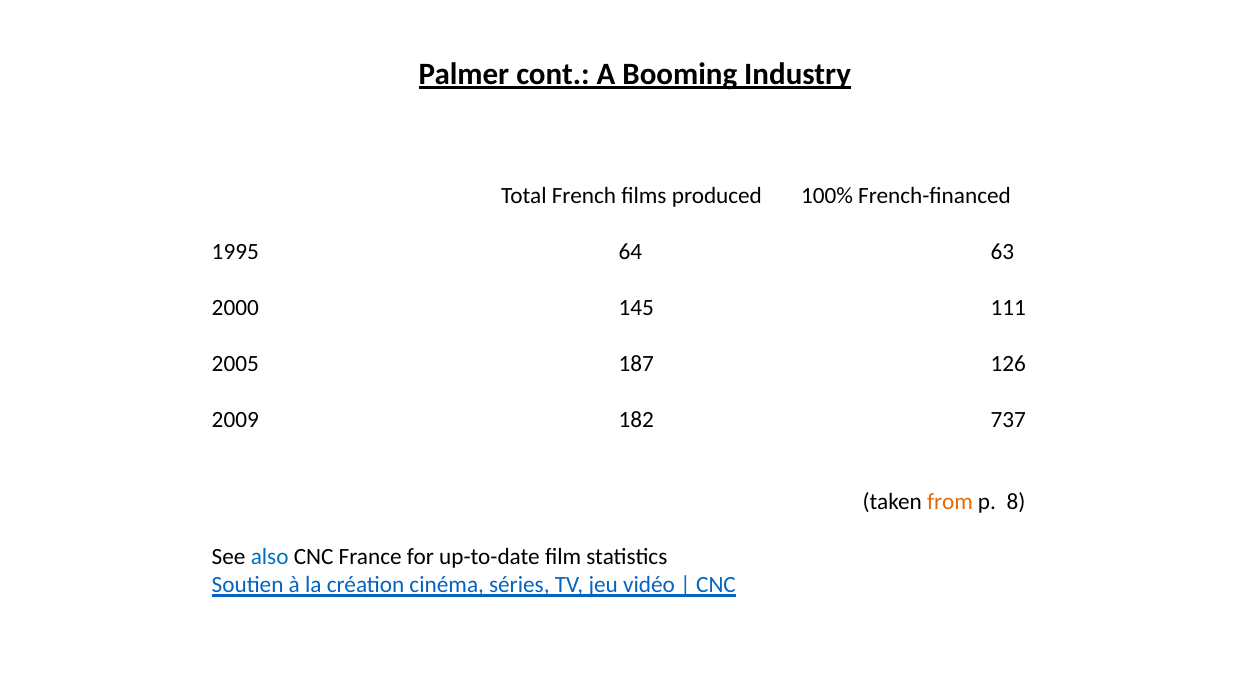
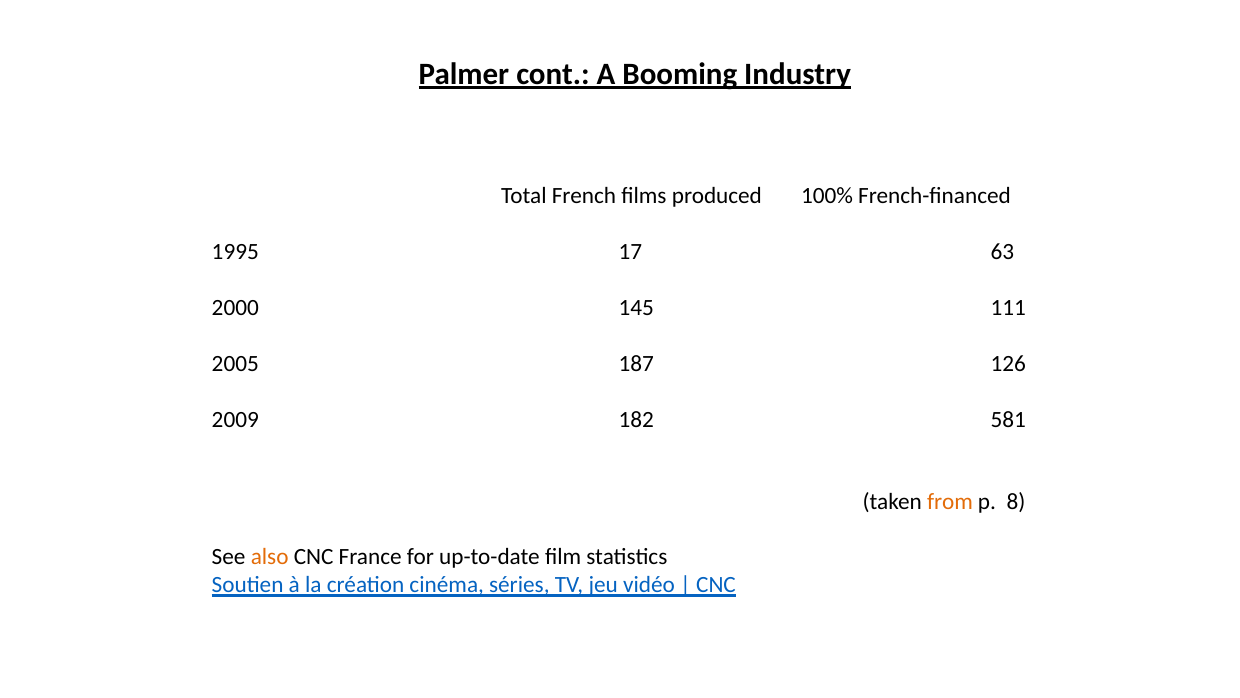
64: 64 -> 17 (630, 252)
737: 737 -> 581 (1008, 419)
also colour: blue -> orange (270, 557)
